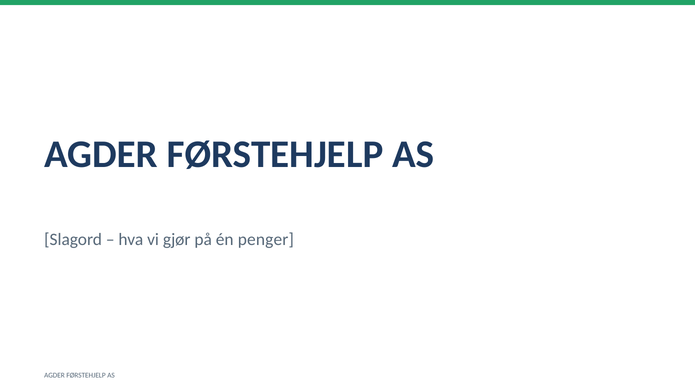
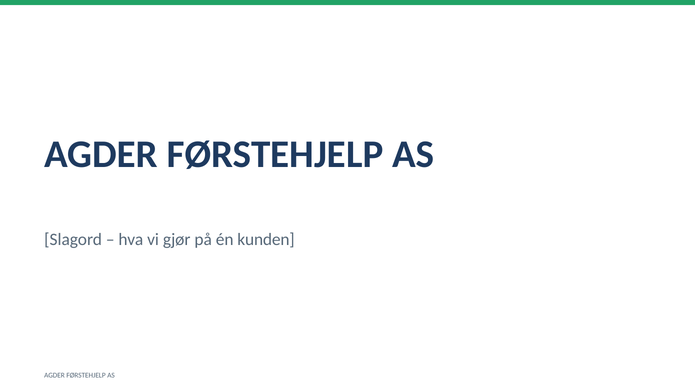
penger: penger -> kunden (266, 239)
